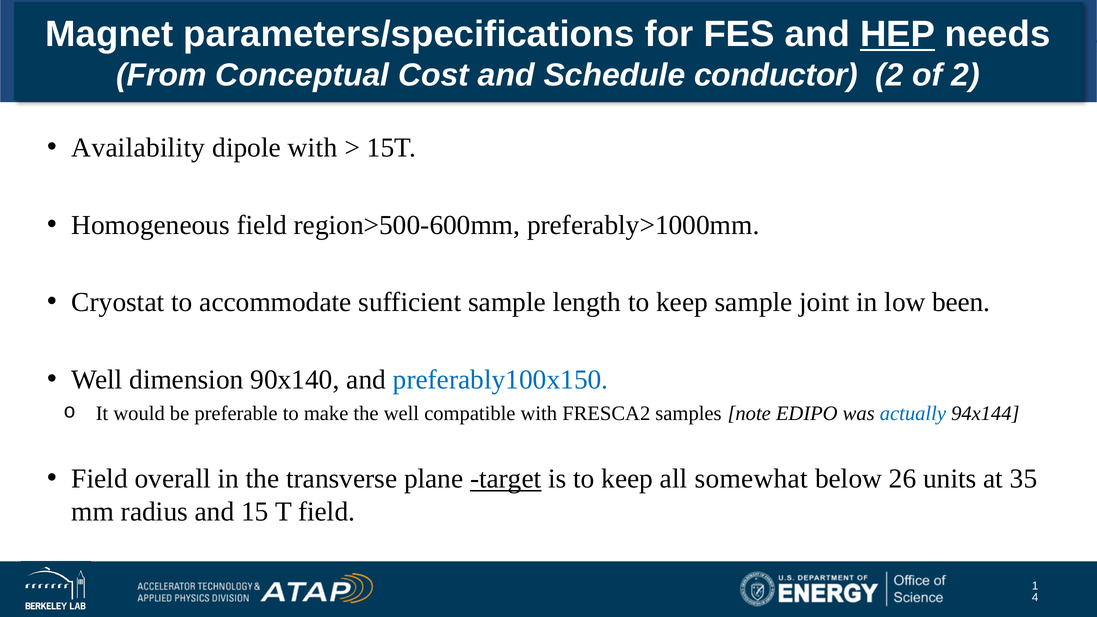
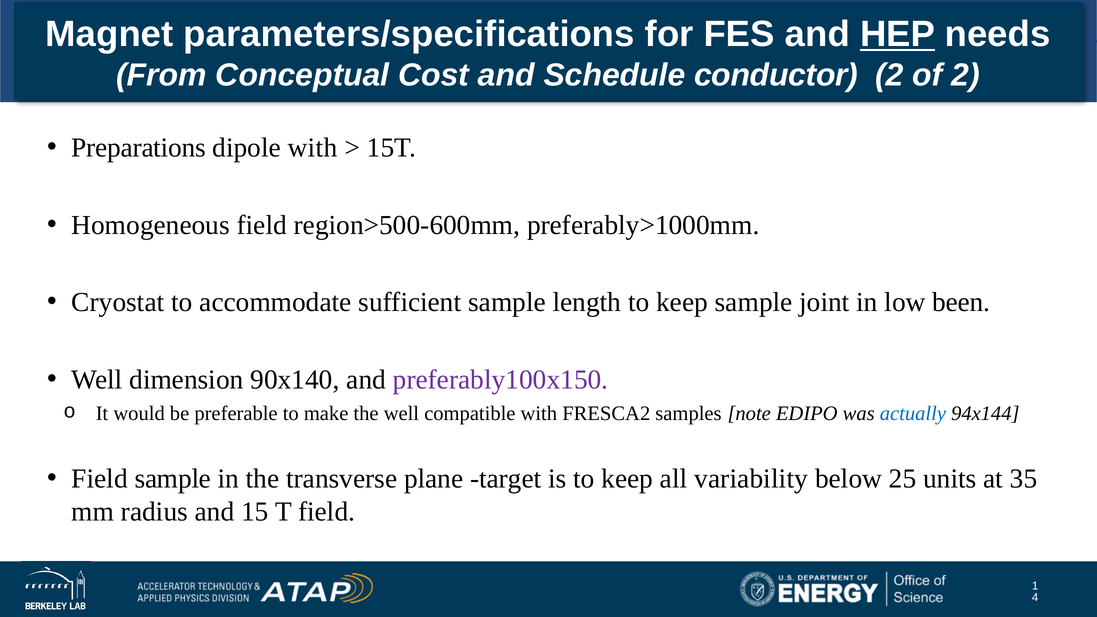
Availability: Availability -> Preparations (139, 148)
preferably100x150 colour: blue -> purple (501, 380)
Field overall: overall -> sample (173, 479)
target underline: present -> none (506, 479)
somewhat: somewhat -> variability (751, 479)
26: 26 -> 25 (903, 479)
